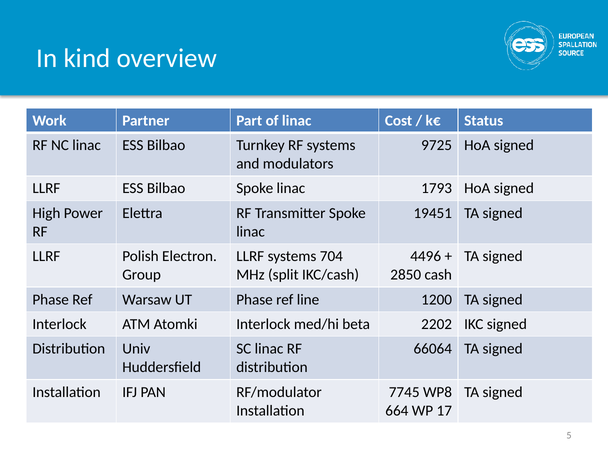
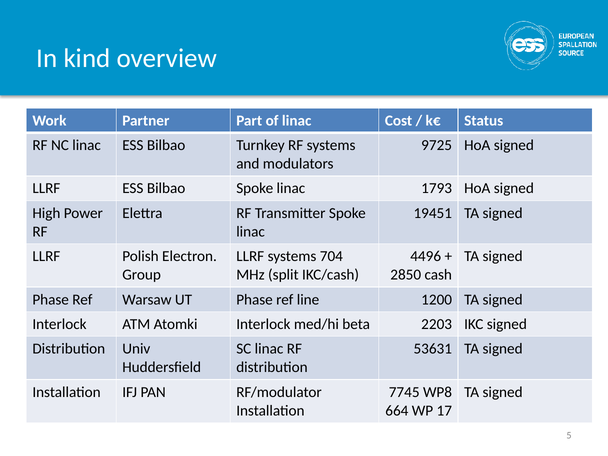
2202: 2202 -> 2203 (437, 324)
66064: 66064 -> 53631 (433, 349)
